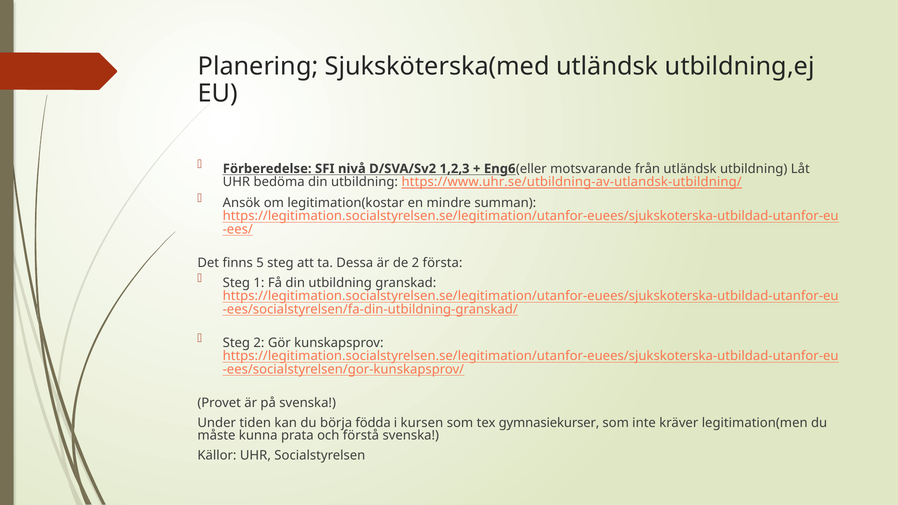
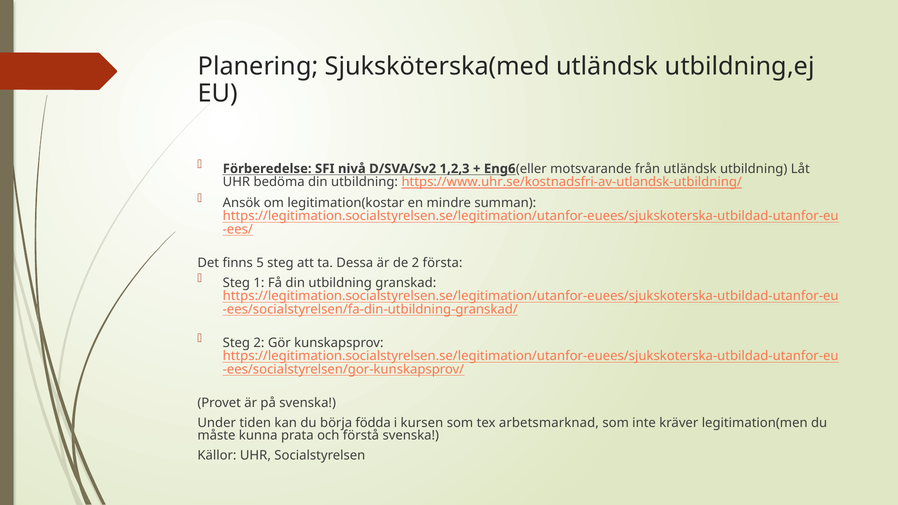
https://www.uhr.se/utbildning-av-utlandsk-utbildning/: https://www.uhr.se/utbildning-av-utlandsk-utbildning/ -> https://www.uhr.se/kostnadsfri-av-utlandsk-utbildning/ (572, 182)
gymnasiekurser: gymnasiekurser -> arbetsmarknad (549, 423)
